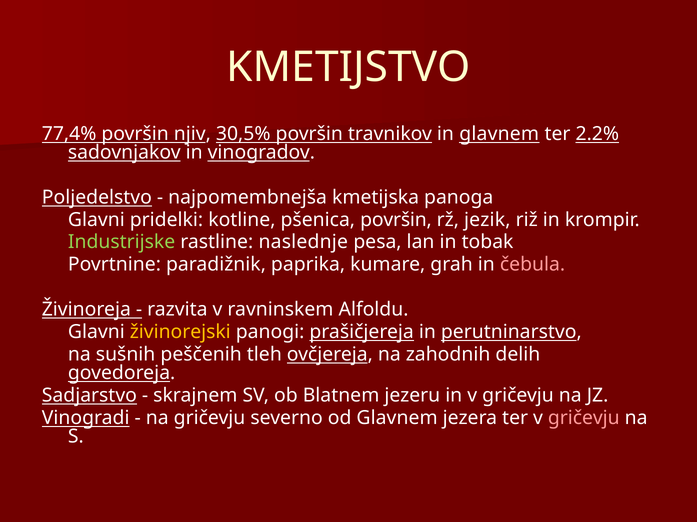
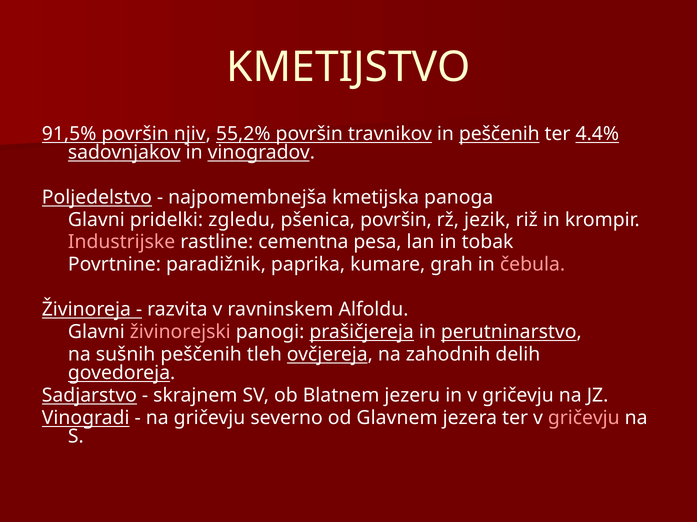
77,4%: 77,4% -> 91,5% (69, 134)
30,5%: 30,5% -> 55,2% (243, 134)
in glavnem: glavnem -> peščenih (499, 134)
2.2%: 2.2% -> 4.4% (597, 134)
kotline: kotline -> zgledu (242, 220)
Industrijske colour: light green -> pink (122, 242)
naslednje: naslednje -> cementna (303, 242)
živinorejski colour: yellow -> pink (180, 332)
